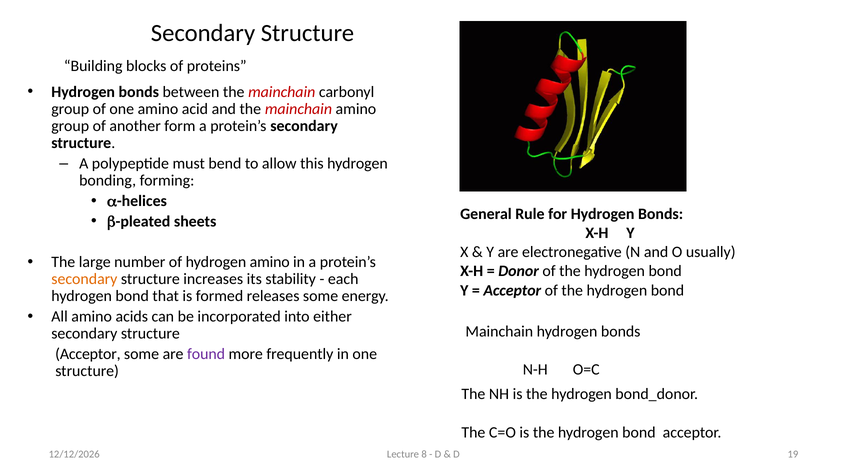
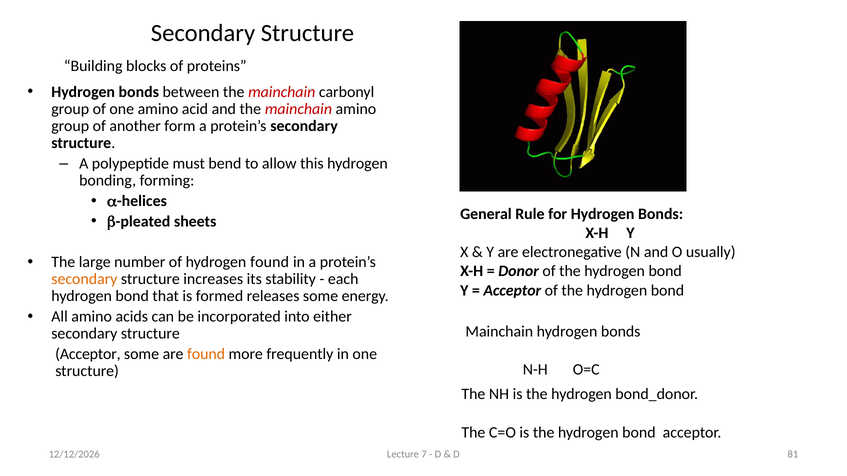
hydrogen amino: amino -> found (270, 262)
found colour: purple -> orange (206, 354)
8: 8 -> 7 (424, 455)
19: 19 -> 81 (793, 455)
